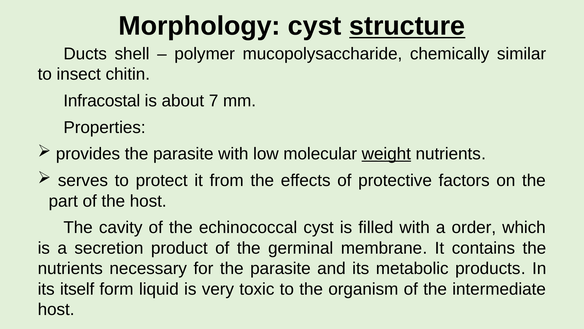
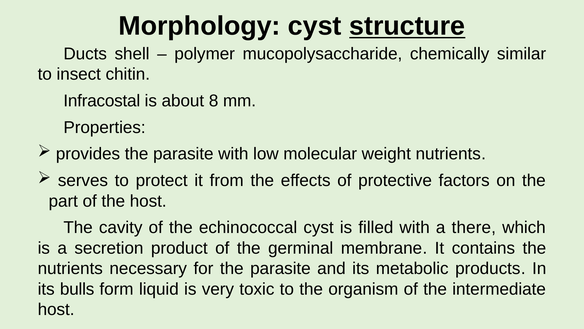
7: 7 -> 8 (214, 101)
weight underline: present -> none (386, 154)
order: order -> there (474, 227)
itself: itself -> bulls (77, 289)
